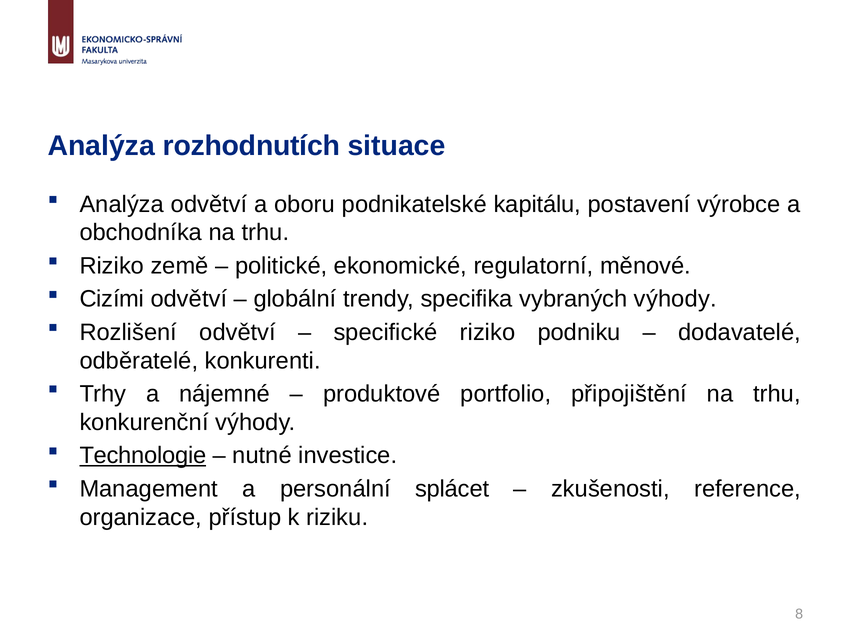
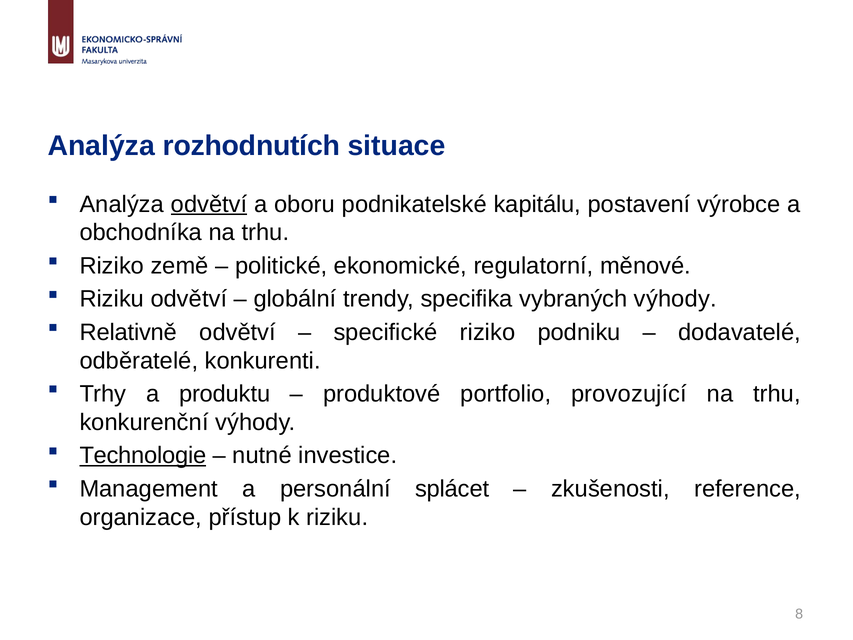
odvětví underline: none -> present (209, 204)
Cizími: Cizími -> Riziku (112, 299)
Rozlišení: Rozlišení -> Relativně (128, 332)
nájemné: nájemné -> produktu (225, 394)
připojištění: připojištění -> provozující (629, 394)
